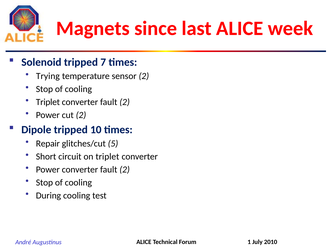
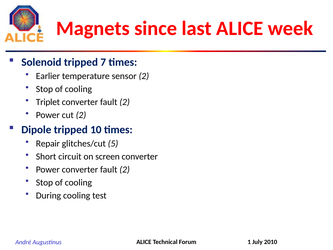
Trying: Trying -> Earlier (48, 76)
on triplet: triplet -> screen (108, 156)
